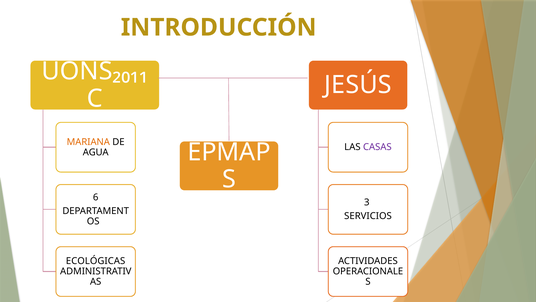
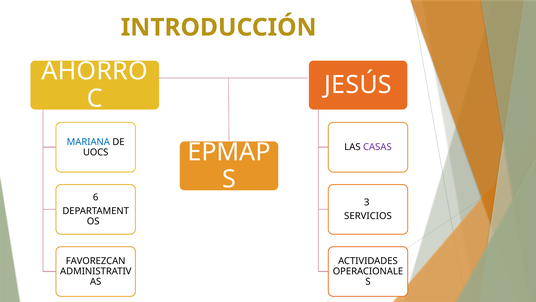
UONS₂₀₁₁: UONS₂₀₁₁ -> AHORRO (95, 71)
MARIANA colour: orange -> blue (88, 142)
AGUA: AGUA -> UOCS (96, 152)
ECOLÓGICAS: ECOLÓGICAS -> FAVOREZCAN (96, 261)
